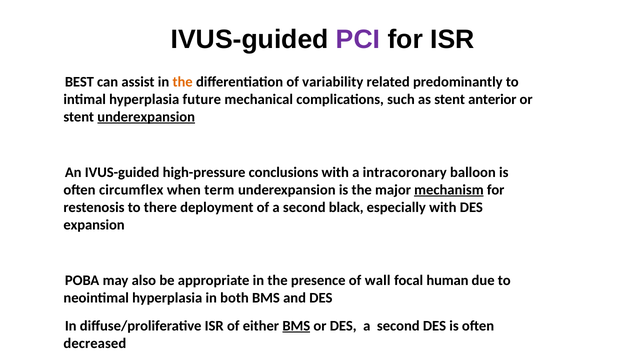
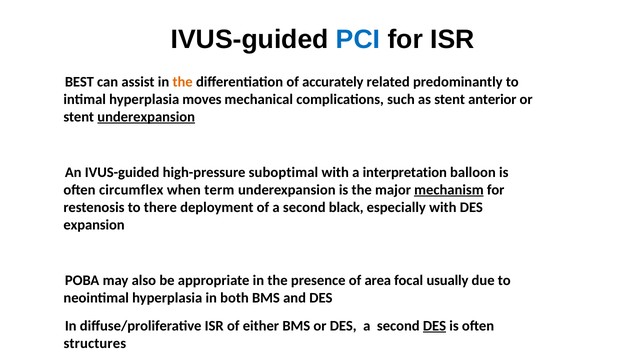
PCI colour: purple -> blue (358, 40)
variability: variability -> accurately (333, 82)
future: future -> moves (202, 99)
conclusions: conclusions -> suboptimal (283, 172)
intracoronary: intracoronary -> interpretation (405, 172)
wall: wall -> area (378, 280)
human: human -> usually (447, 280)
BMS underline: present -> none (296, 326)
DES underline: none -> present (435, 326)
decreased: decreased -> structures (95, 343)
